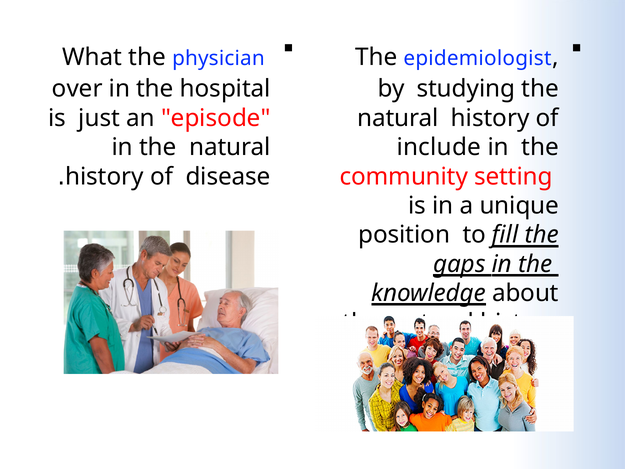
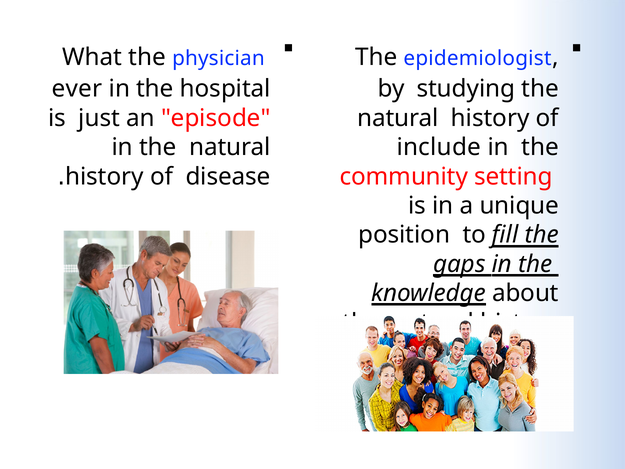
over: over -> ever (77, 89)
